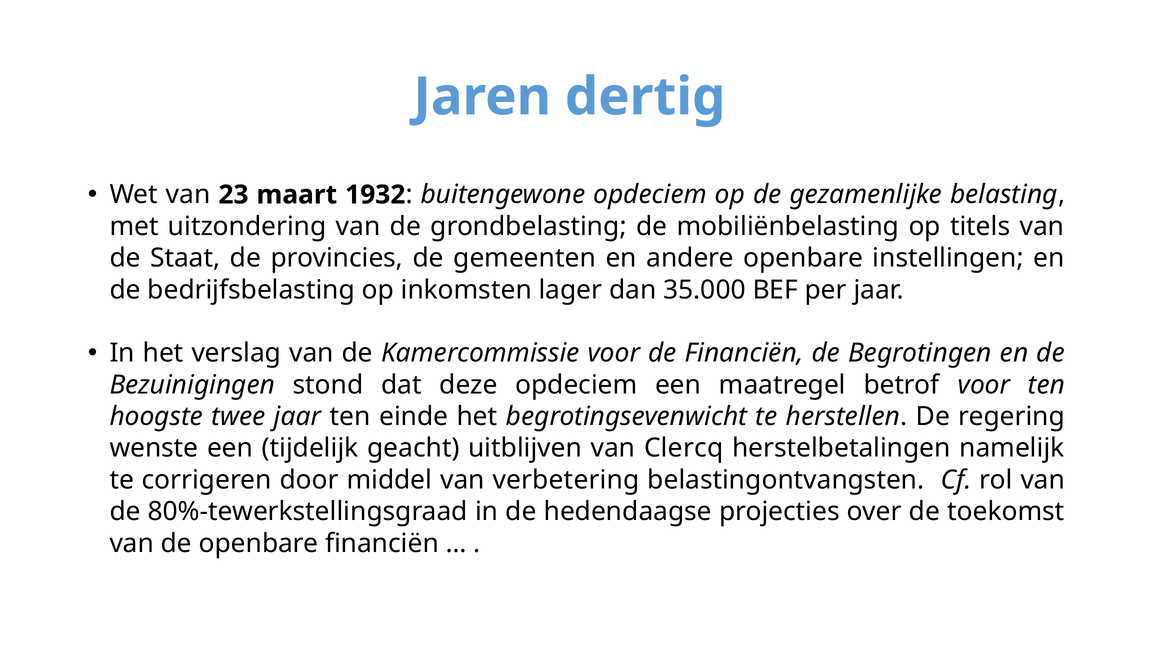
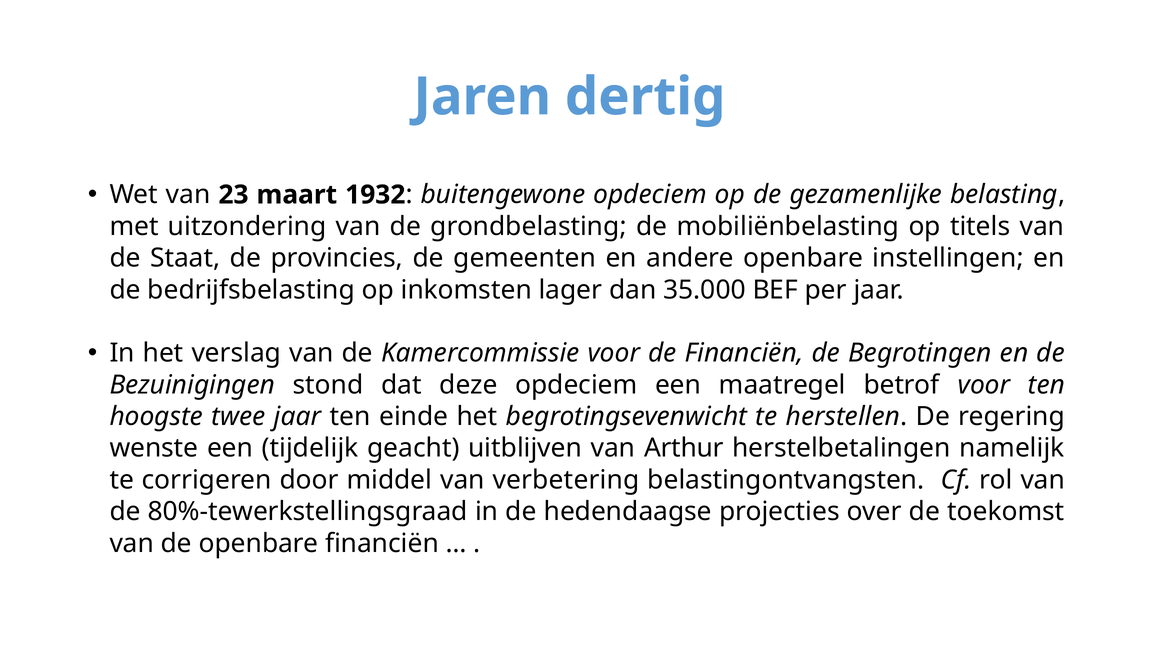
Clercq: Clercq -> Arthur (684, 448)
